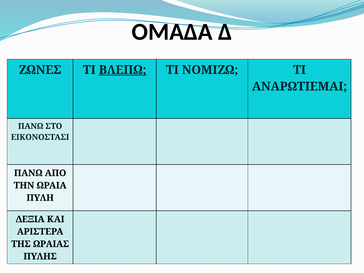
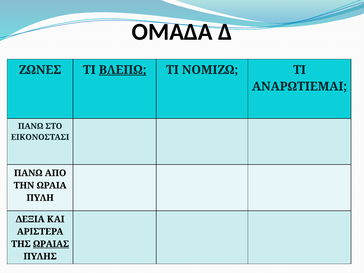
ΩΡΑΙΑΣ underline: none -> present (51, 244)
